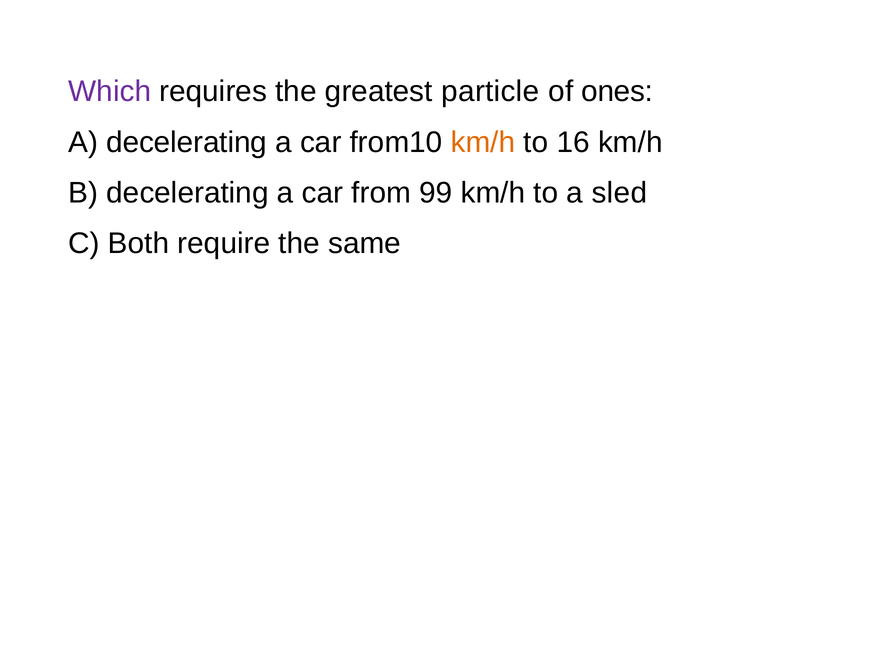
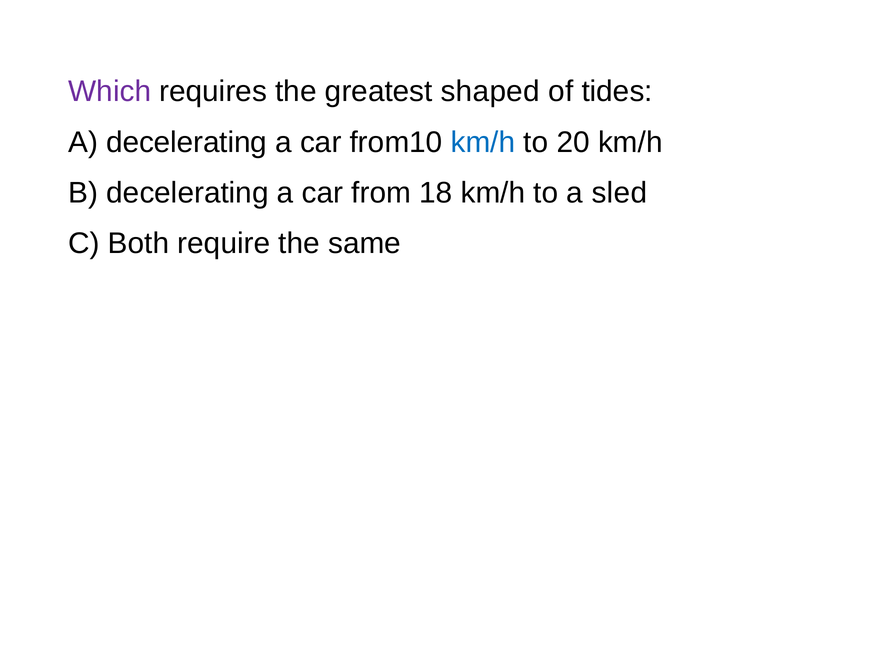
particle: particle -> shaped (490, 91)
ones: ones -> tides (617, 91)
km/h colour: orange -> blue (483, 142)
16: 16 -> 20 (573, 142)
99: 99 -> 18 (436, 193)
